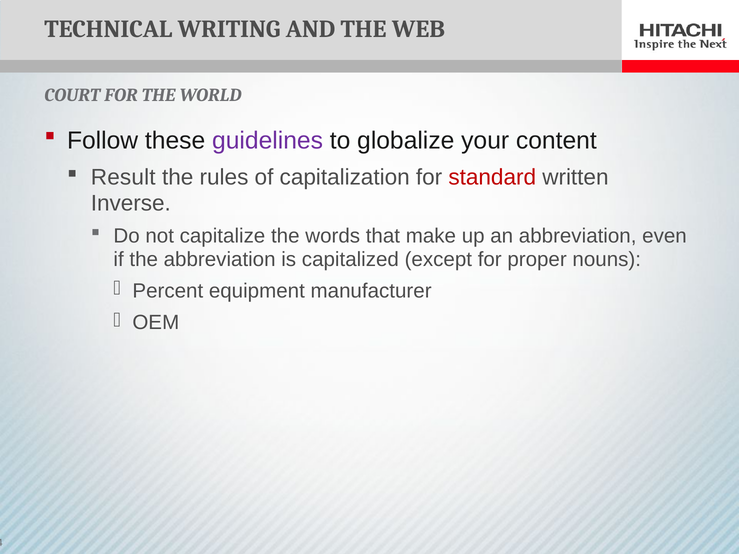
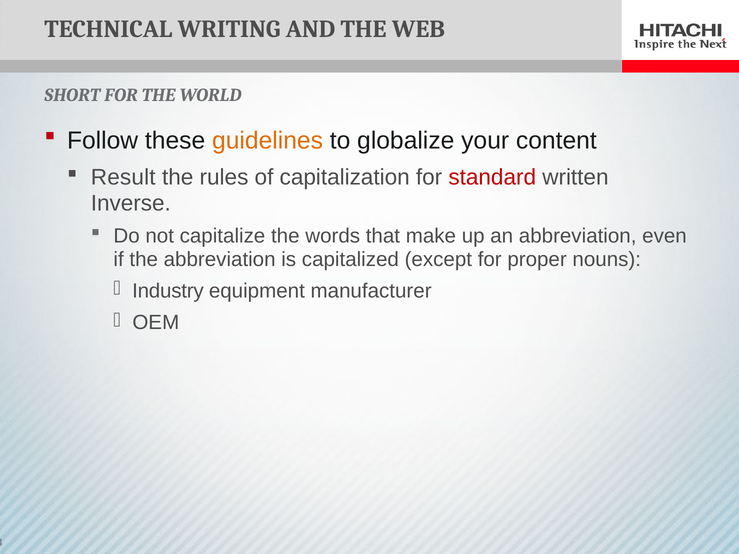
COURT: COURT -> SHORT (72, 95)
guidelines colour: purple -> orange (268, 141)
Percent: Percent -> Industry (168, 291)
